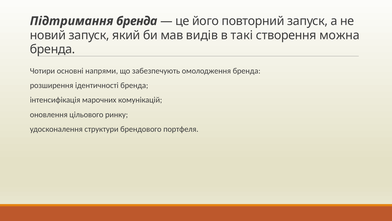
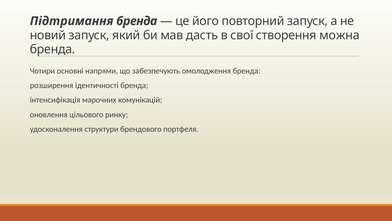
видів: видів -> дасть (202, 35)
такі: такі -> свої (242, 35)
